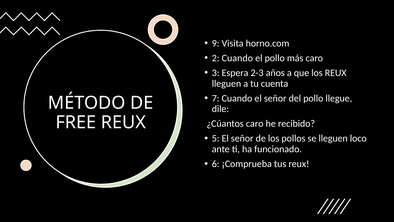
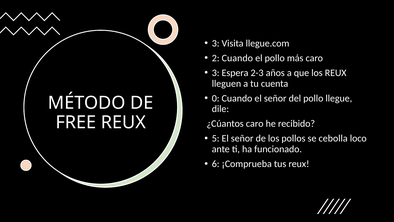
9: 9 -> 3 (216, 43)
horno.com: horno.com -> llegue.com (268, 43)
7: 7 -> 0 (216, 98)
se lleguen: lleguen -> cebolla (333, 138)
